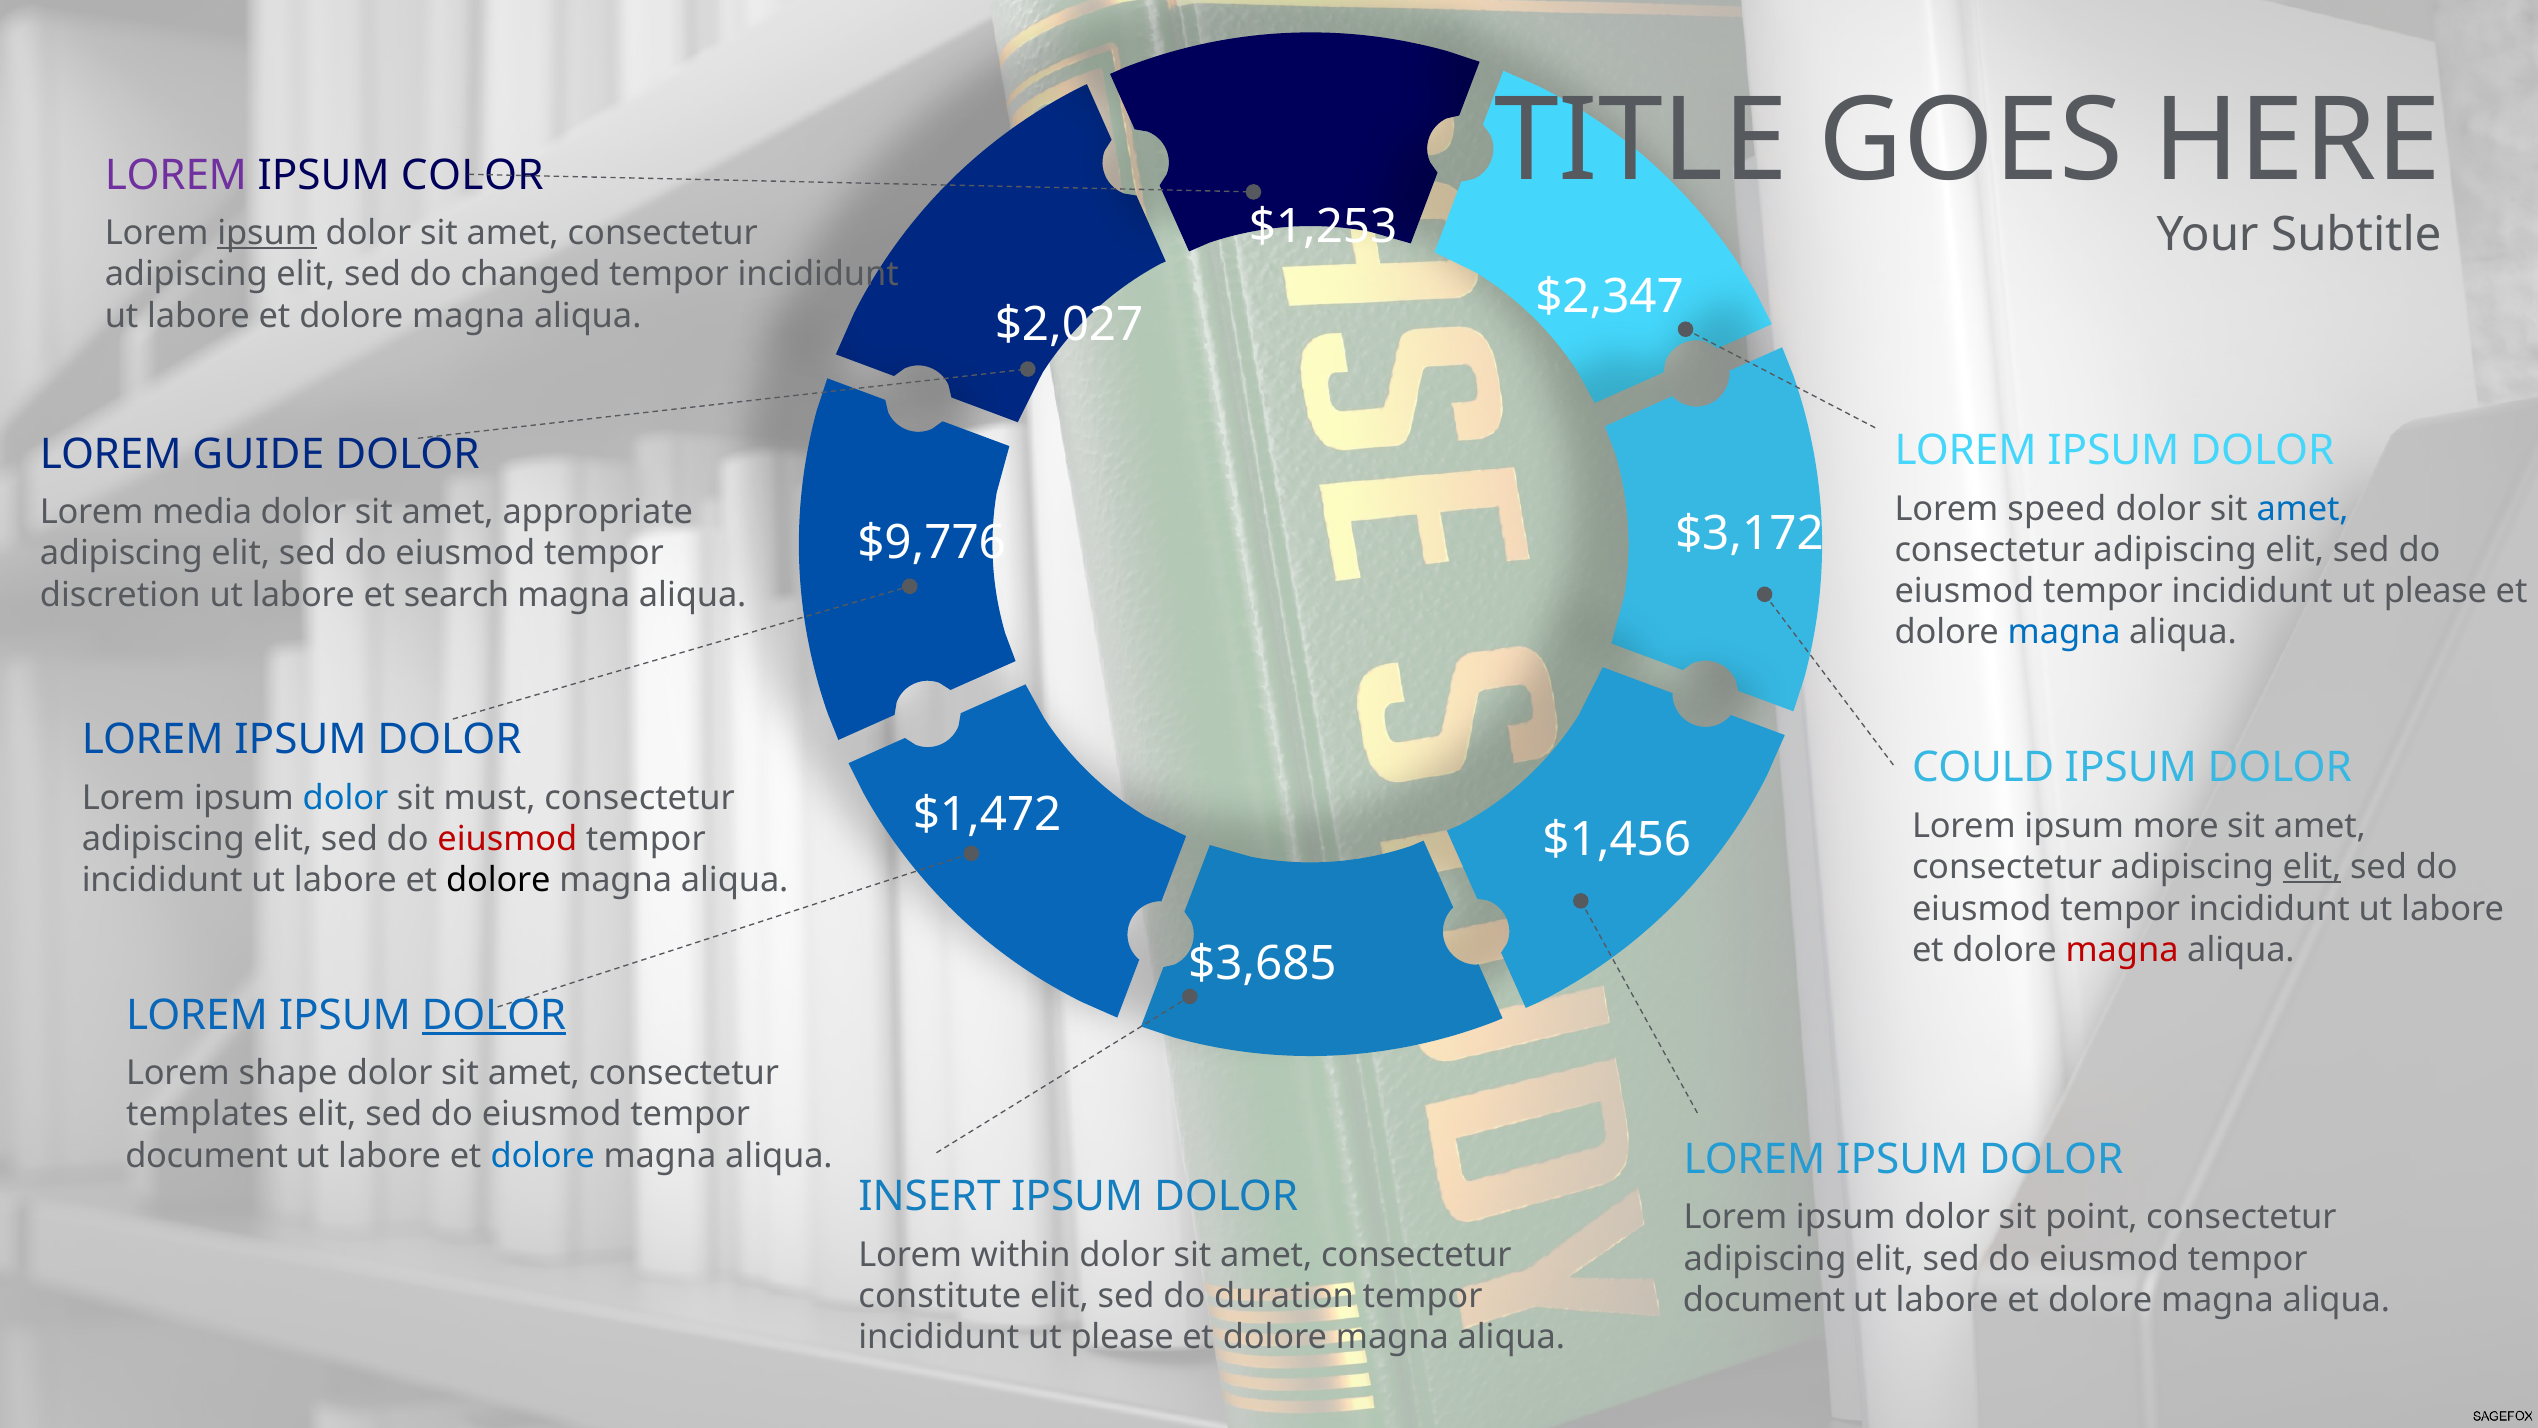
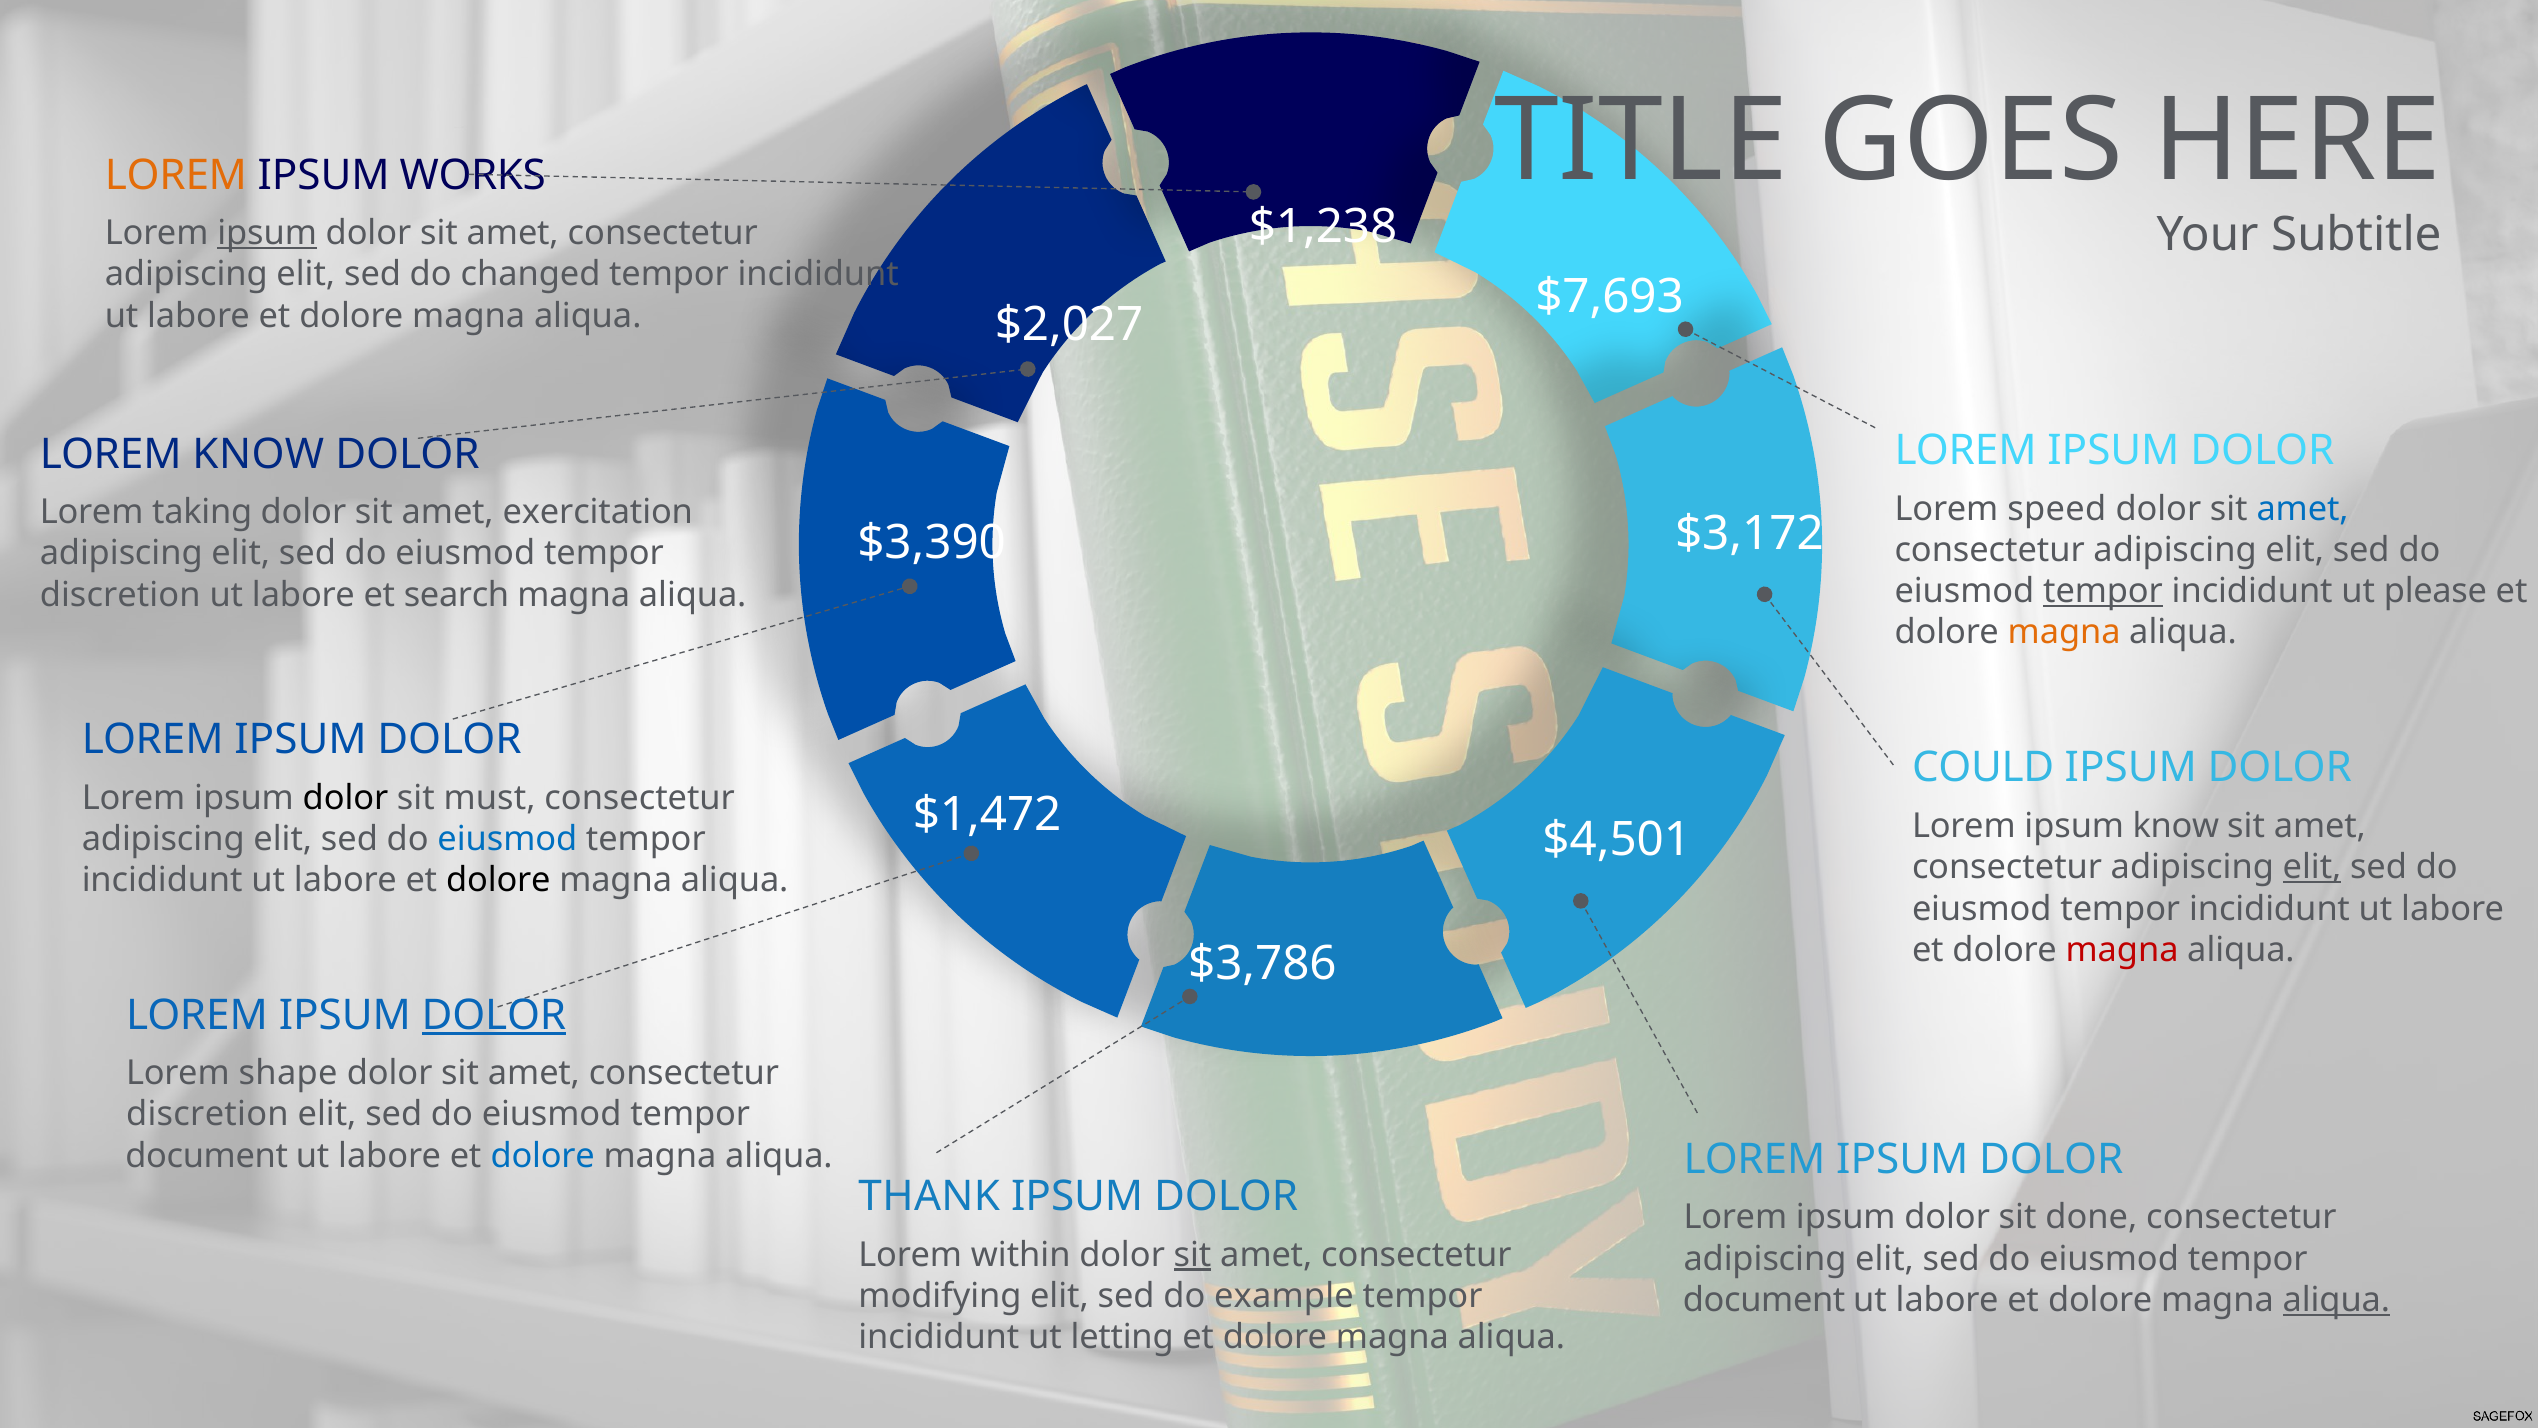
LOREM colour: purple -> orange (176, 175)
COLOR: COLOR -> WORKS (473, 175)
$1,253: $1,253 -> $1,238 (1323, 227)
$2,347: $2,347 -> $7,693 (1610, 297)
LOREM GUIDE: GUIDE -> KNOW (258, 454)
media: media -> taking (202, 512)
appropriate: appropriate -> exercitation (598, 512)
$9,776: $9,776 -> $3,390 (932, 542)
tempor underline: none -> present (2103, 591)
magna colour: blue -> orange (2064, 632)
dolor colour: blue -> black (345, 798)
ipsum more: more -> know (2176, 826)
$1,456: $1,456 -> $4,501 (1617, 839)
eiusmod colour: red -> blue (507, 839)
$3,685: $3,685 -> $3,786 (1262, 963)
templates: templates -> discretion (207, 1114)
INSERT: INSERT -> THANK (929, 1196)
point: point -> done (2091, 1217)
sit underline: none -> present (1192, 1254)
constitute: constitute -> modifying (940, 1296)
duration: duration -> example (1284, 1296)
aliqua underline: none -> present (2336, 1300)
please: please -> letting (1122, 1337)
